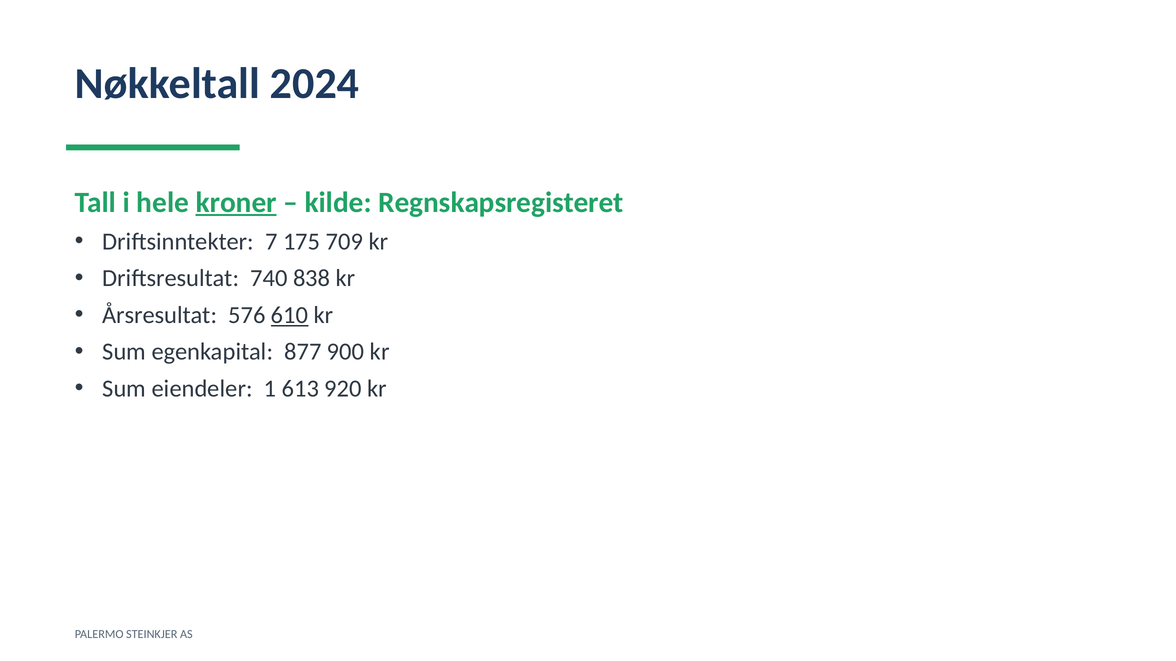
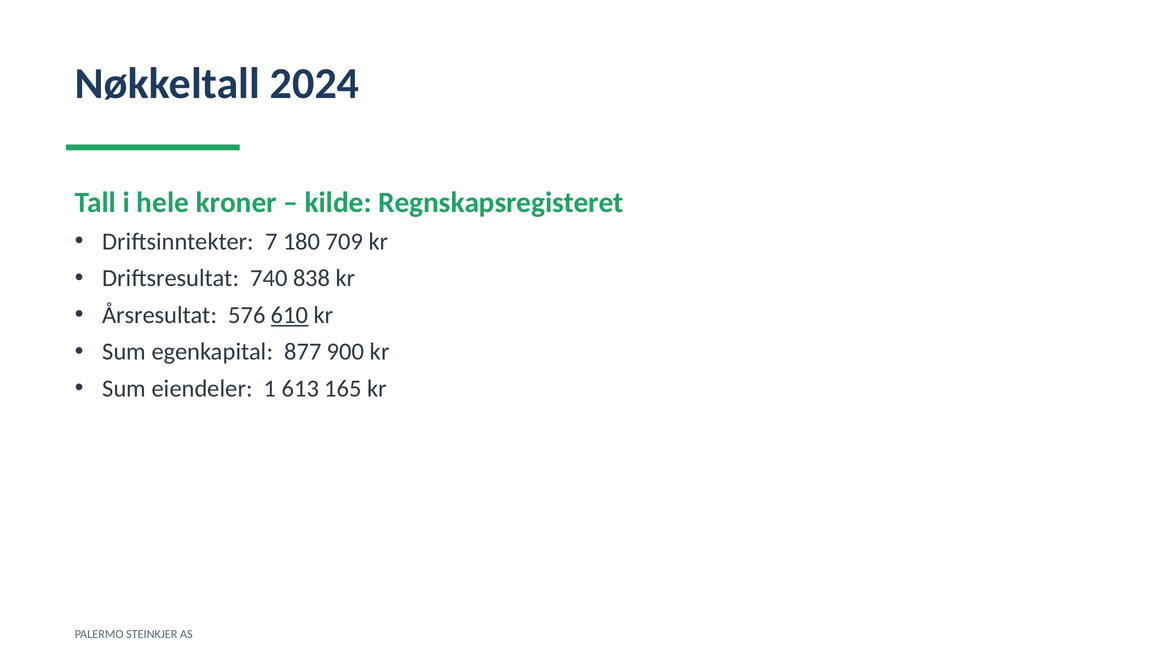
kroner underline: present -> none (236, 202)
175: 175 -> 180 (302, 242)
920: 920 -> 165 (343, 389)
